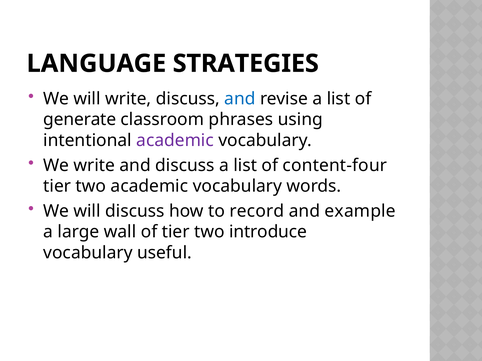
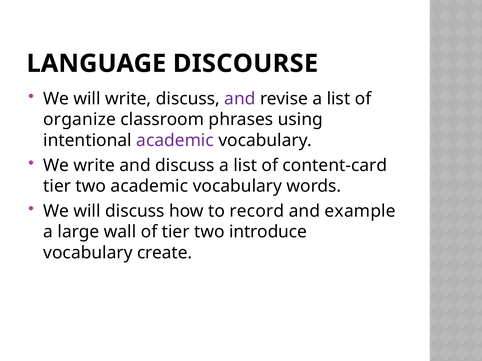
STRATEGIES: STRATEGIES -> DISCOURSE (246, 64)
and colour: blue -> purple (240, 99)
generate: generate -> organize (80, 120)
content-four: content-four -> content-card (335, 166)
useful: useful -> create (165, 253)
